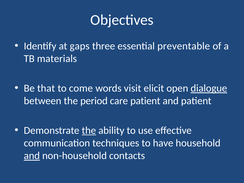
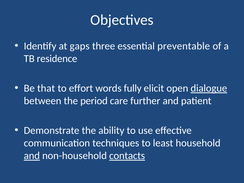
materials: materials -> residence (57, 59)
come: come -> effort (81, 88)
visit: visit -> fully (133, 88)
care patient: patient -> further (145, 101)
the underline: present -> none (89, 130)
have: have -> least (163, 143)
contacts underline: none -> present (127, 156)
